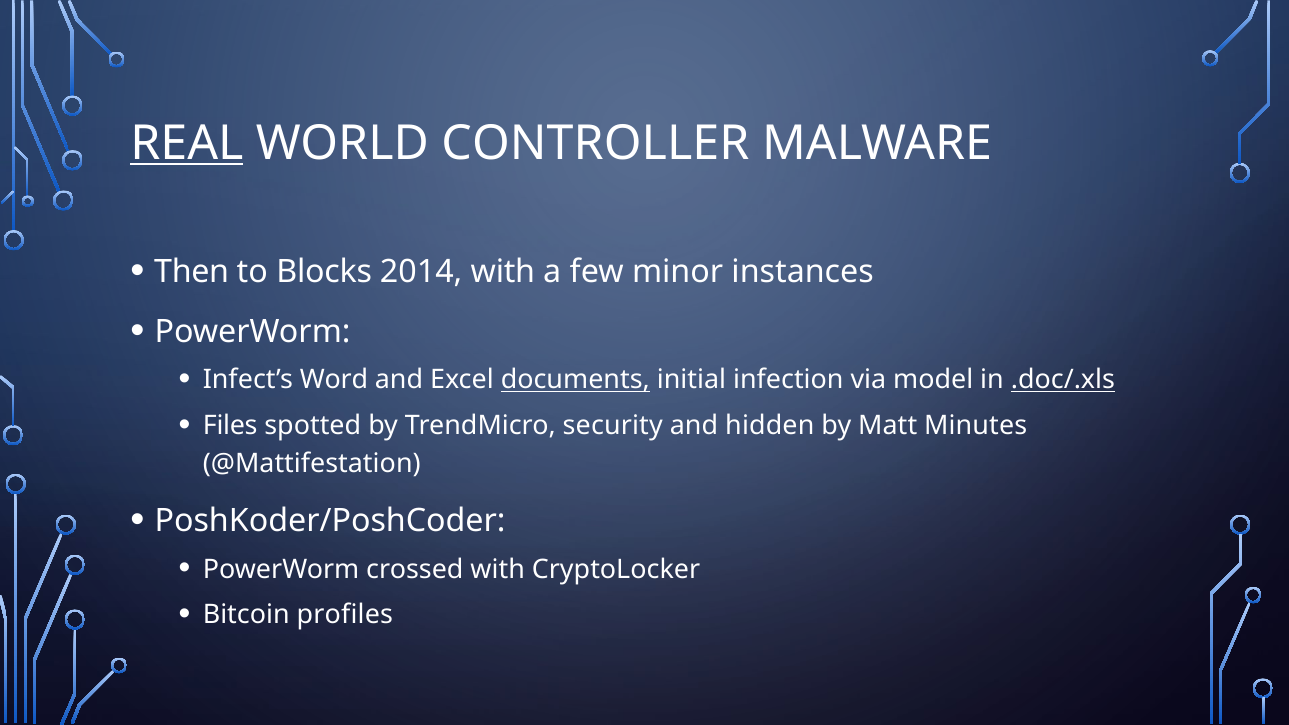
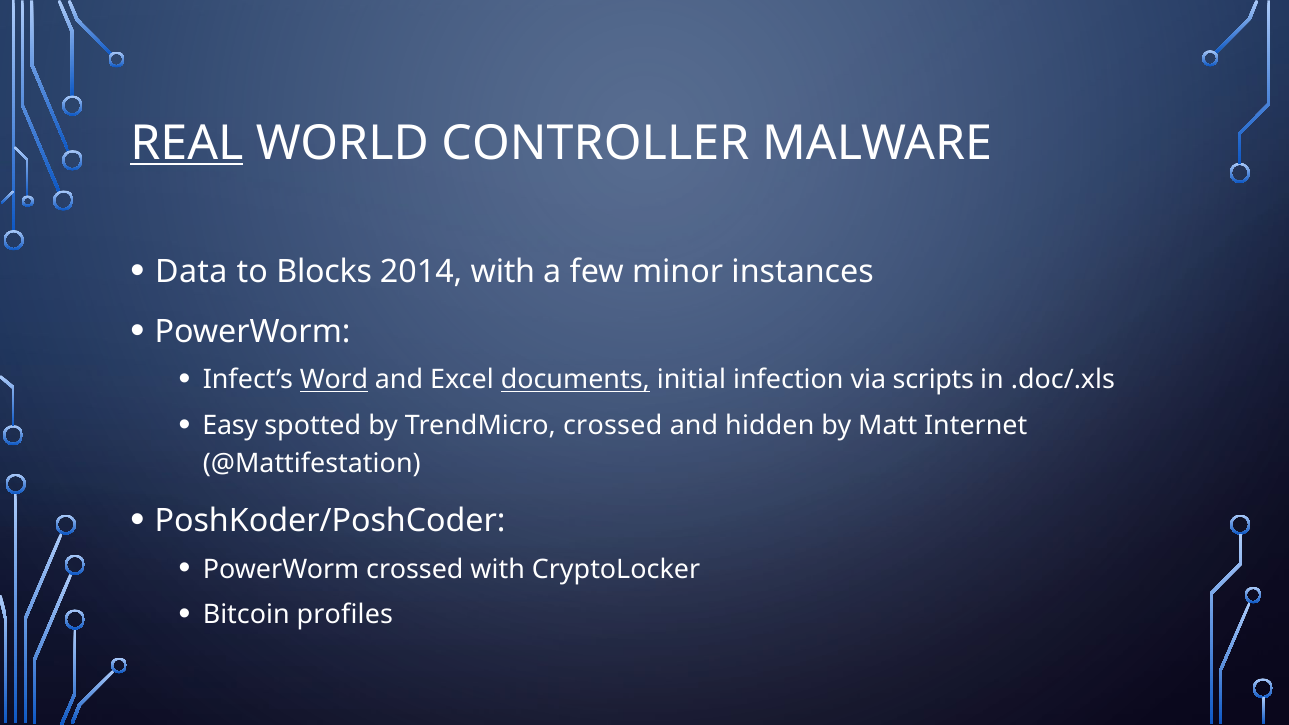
Then: Then -> Data (191, 272)
Word underline: none -> present (334, 380)
model: model -> scripts (933, 380)
.doc/.xls underline: present -> none (1063, 380)
Files: Files -> Easy (230, 425)
TrendMicro security: security -> crossed (613, 425)
Minutes: Minutes -> Internet (976, 425)
